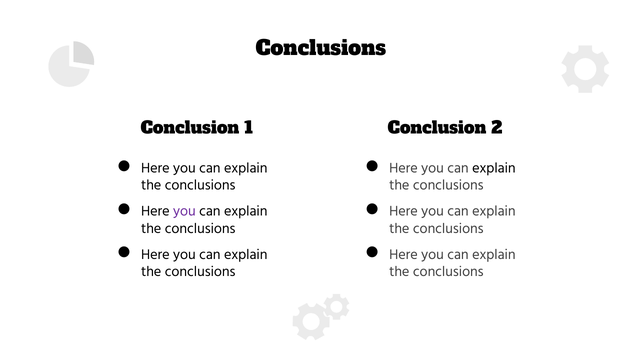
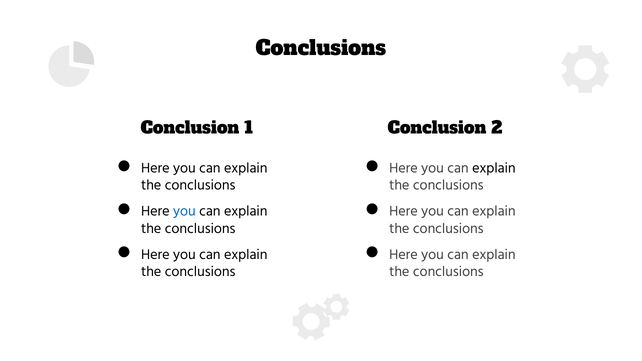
you colour: purple -> blue (184, 211)
